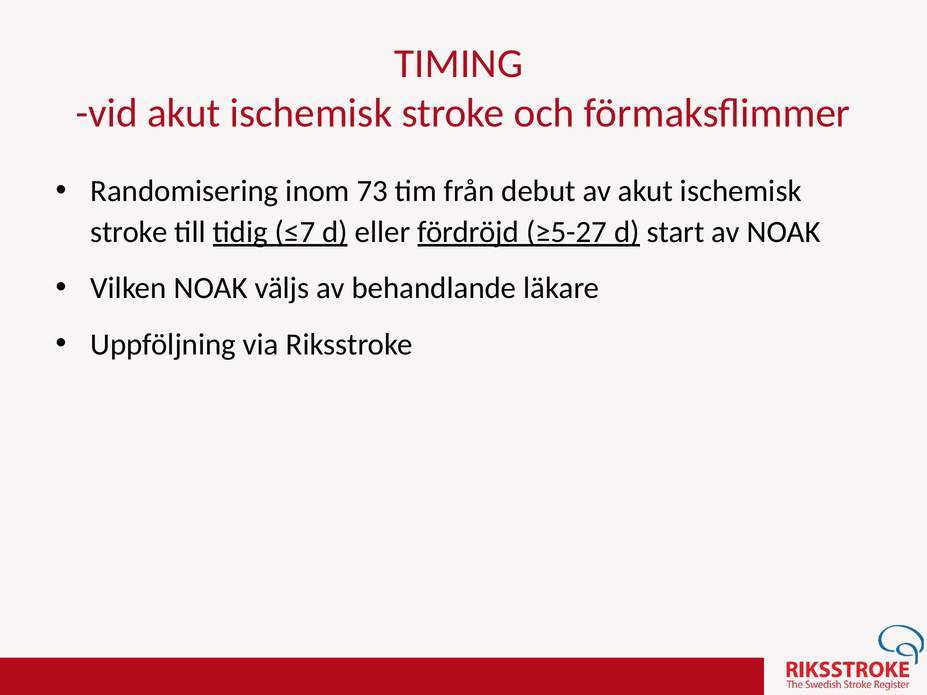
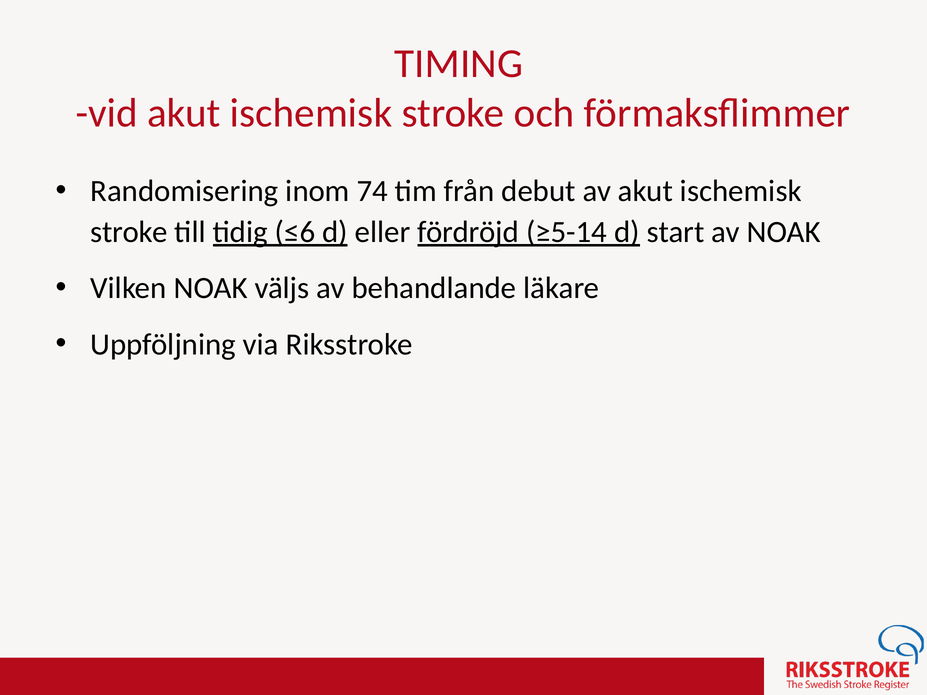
73: 73 -> 74 (372, 191)
≤7: ≤7 -> ≤6 (295, 232)
≥5-27: ≥5-27 -> ≥5-14 (567, 232)
